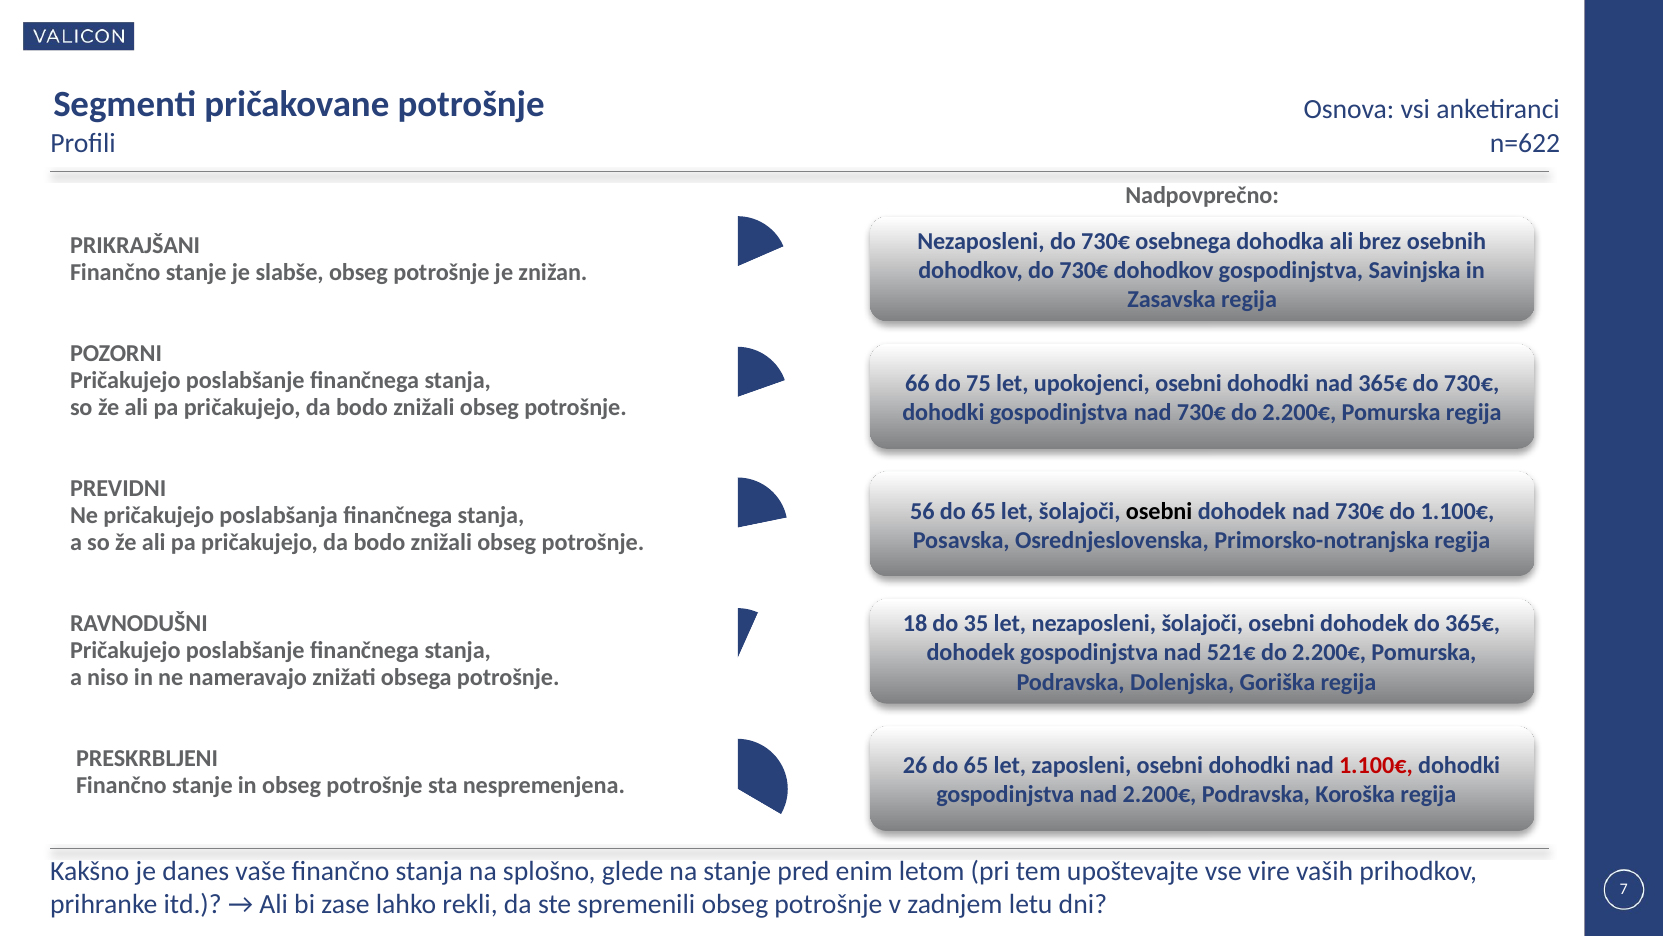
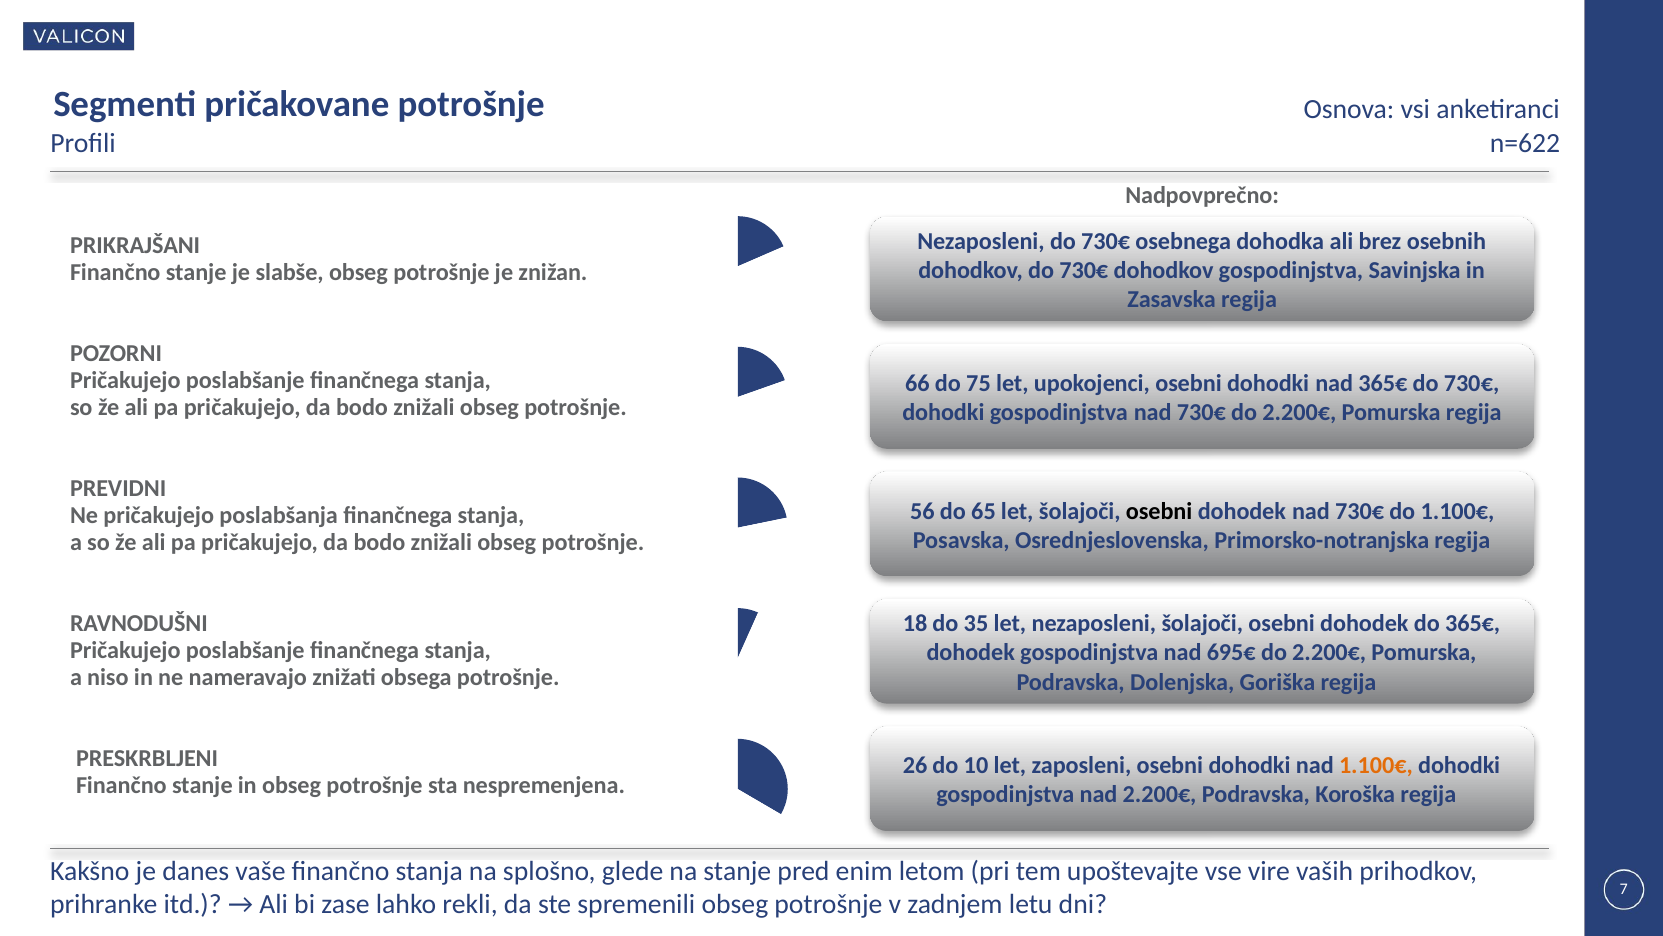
521€: 521€ -> 695€ (1231, 653)
26 do 65: 65 -> 10 (976, 765)
1.100€ colour: red -> orange (1376, 765)
